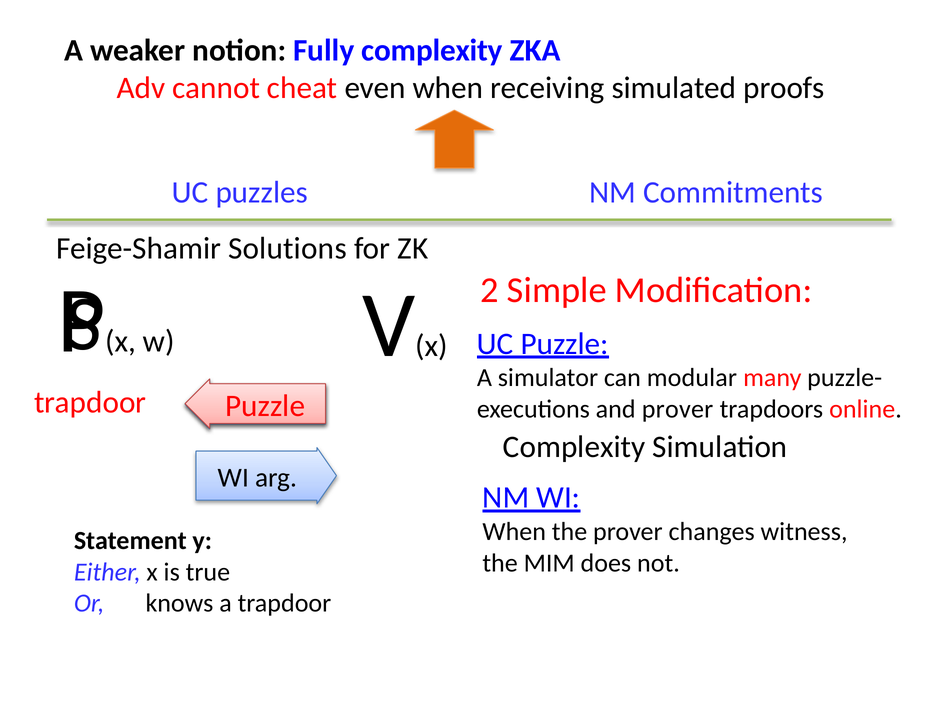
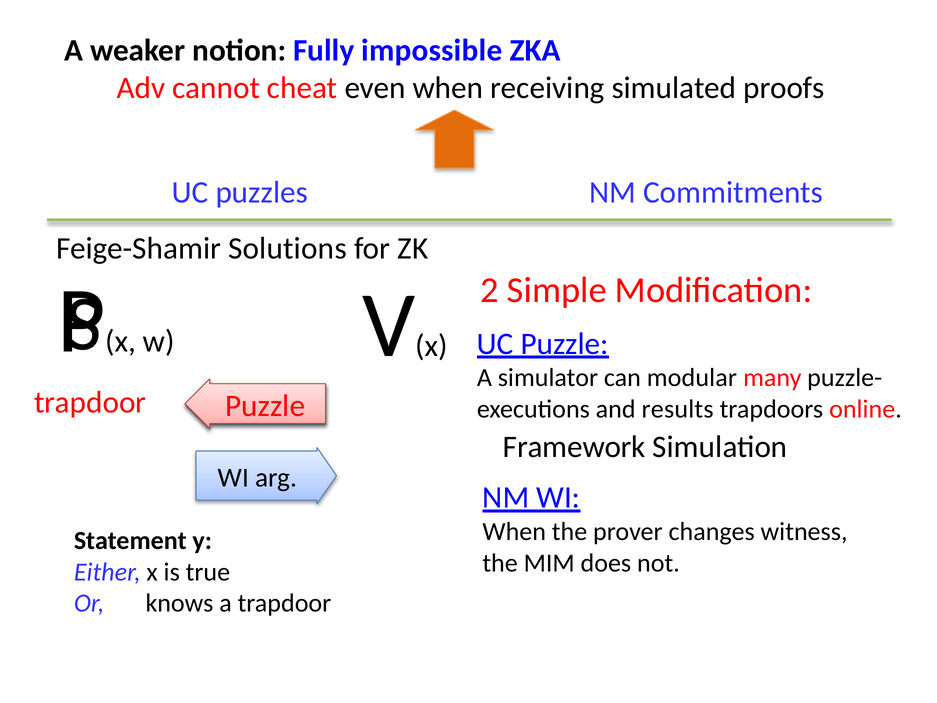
Fully complexity: complexity -> impossible (432, 50)
and prover: prover -> results (678, 409)
Complexity: Complexity -> Framework (574, 447)
